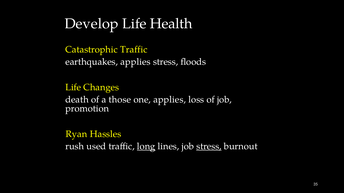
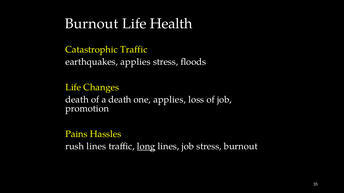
Develop: Develop -> Burnout (91, 24)
a those: those -> death (120, 100)
Ryan: Ryan -> Pains (76, 134)
rush used: used -> lines (96, 147)
stress underline: present -> none (209, 147)
